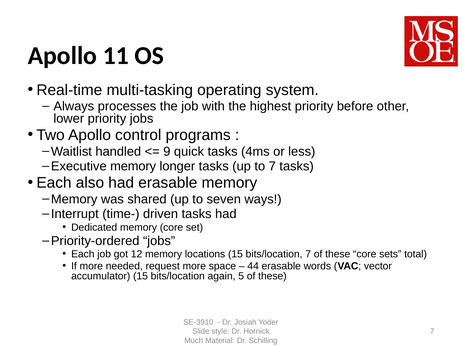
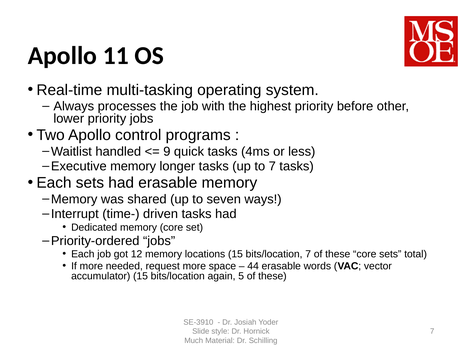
Each also: also -> sets (90, 183)
